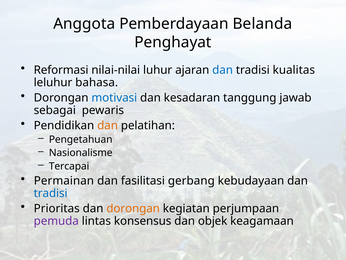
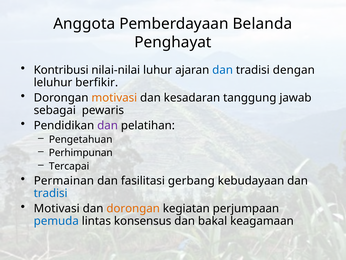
Reformasi: Reformasi -> Kontribusi (61, 70)
kualitas: kualitas -> dengan (294, 70)
bahasa: bahasa -> berfikir (97, 82)
motivasi colour: blue -> orange (114, 98)
dan colour: orange -> purple (108, 125)
Nasionalisme: Nasionalisme -> Perhimpunan (81, 153)
Prioritas: Prioritas -> Motivasi (57, 208)
pemuda colour: purple -> blue (56, 221)
objek: objek -> bakal (213, 221)
